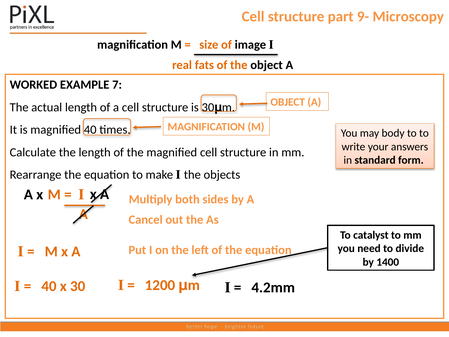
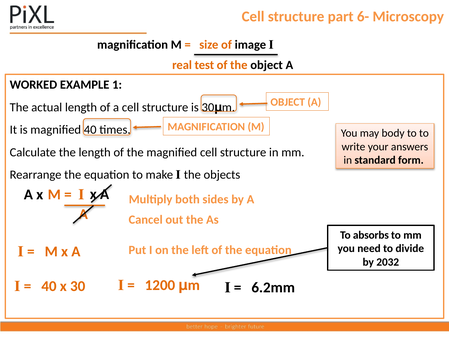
9-: 9- -> 6- (363, 16)
fats: fats -> test (204, 65)
7: 7 -> 1 (117, 85)
catalyst: catalyst -> absorbs (371, 235)
1400: 1400 -> 2032 (388, 262)
4.2mm: 4.2mm -> 6.2mm (273, 287)
